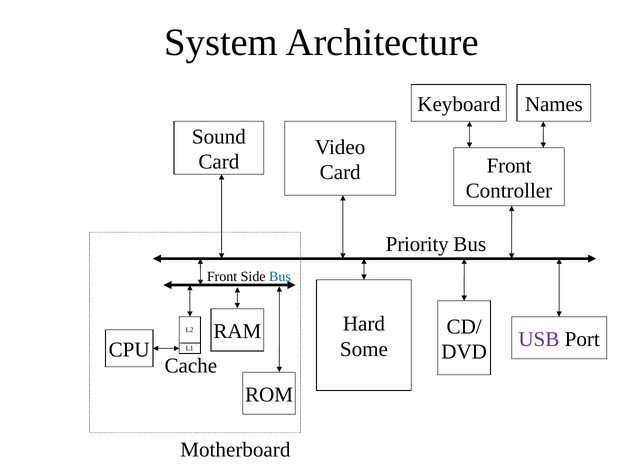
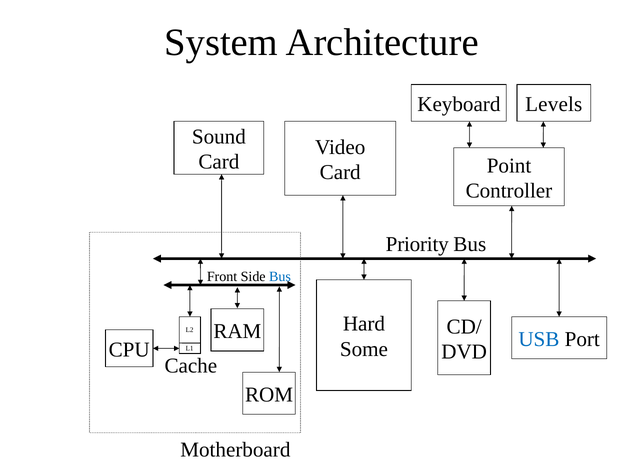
Names: Names -> Levels (554, 104)
Card Front: Front -> Point (509, 166)
USB colour: purple -> blue (539, 339)
